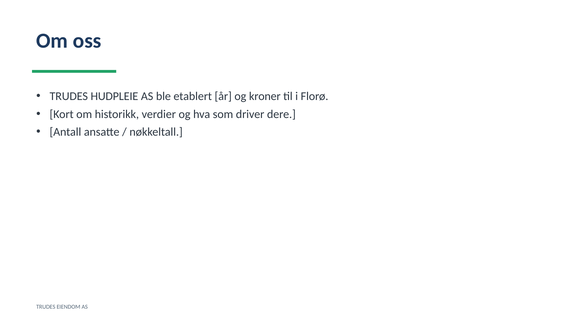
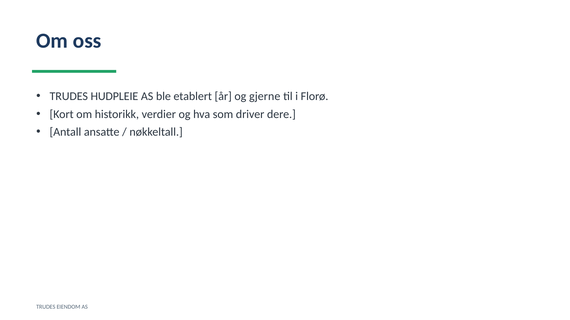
kroner: kroner -> gjerne (265, 97)
